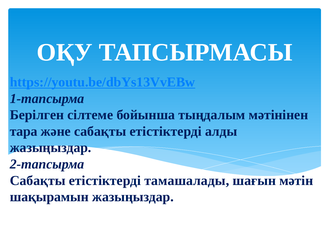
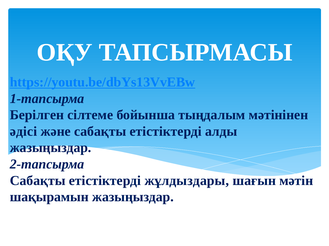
тара: тара -> әдісі (23, 132)
тамашалады: тамашалады -> жұлдыздары (187, 181)
